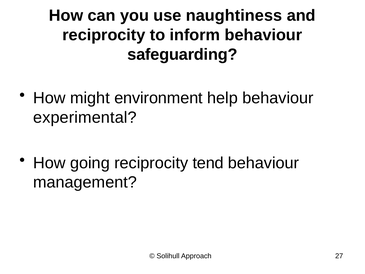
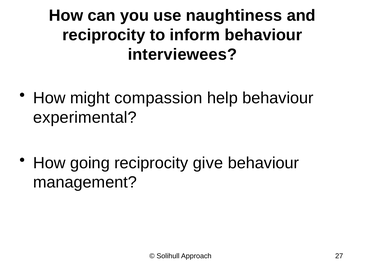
safeguarding: safeguarding -> interviewees (182, 54)
environment: environment -> compassion (158, 98)
tend: tend -> give (208, 163)
